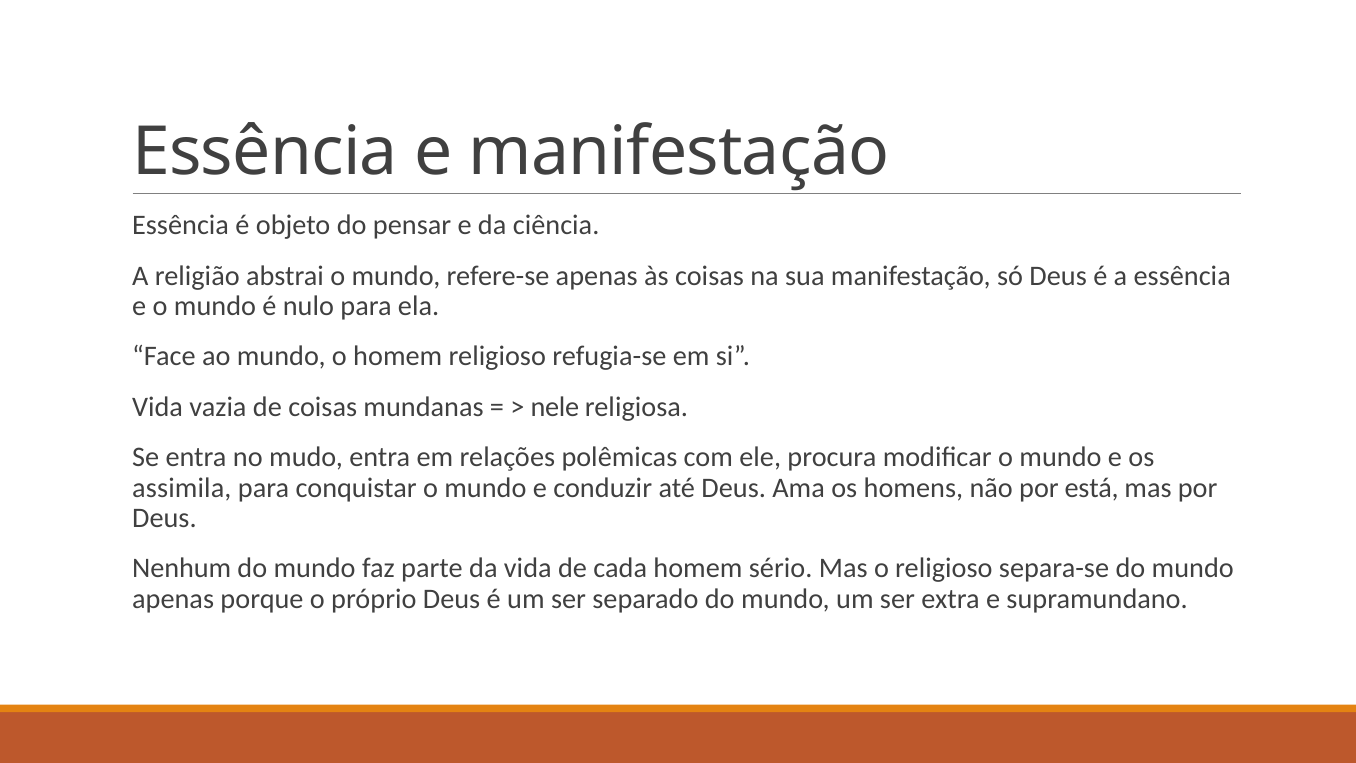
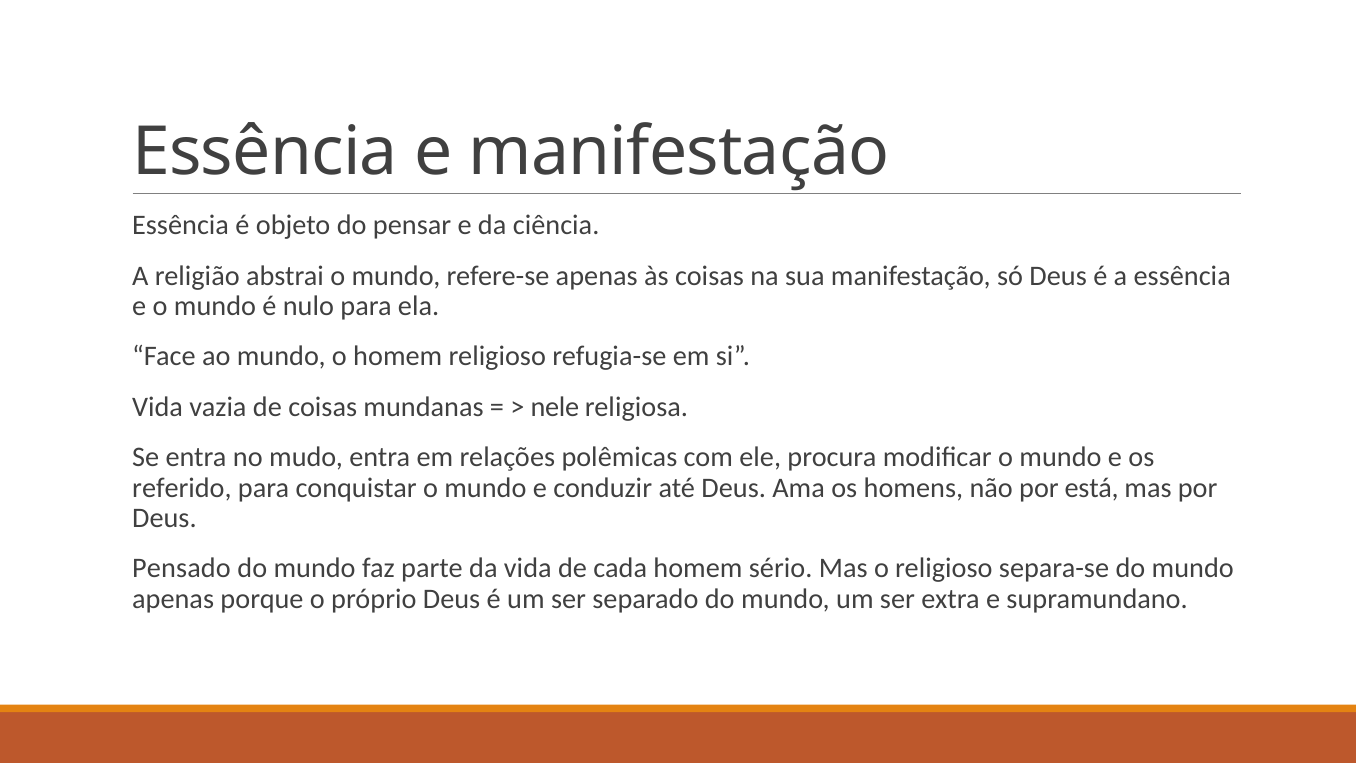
assimila: assimila -> referido (182, 488)
Nenhum: Nenhum -> Pensado (182, 568)
